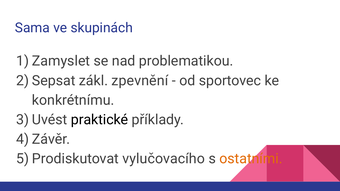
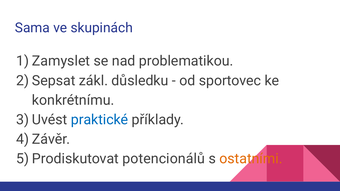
zpevnění: zpevnění -> důsledku (140, 81)
praktické colour: black -> blue (100, 120)
vylučovacího: vylučovacího -> potencionálů (164, 159)
